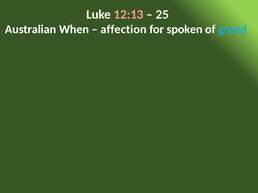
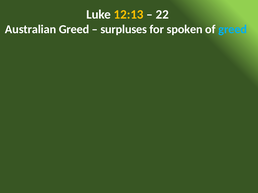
12:13 colour: pink -> yellow (129, 14)
25: 25 -> 22 (162, 14)
Australian When: When -> Greed (74, 29)
affection: affection -> surpluses (124, 29)
